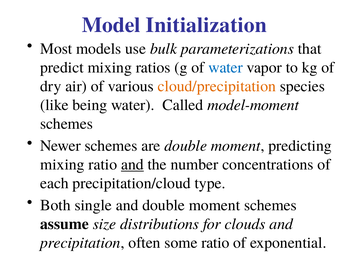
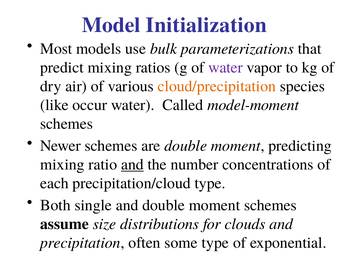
water colour: blue -> purple (226, 67)
being: being -> occur (90, 105)
some ratio: ratio -> type (215, 243)
